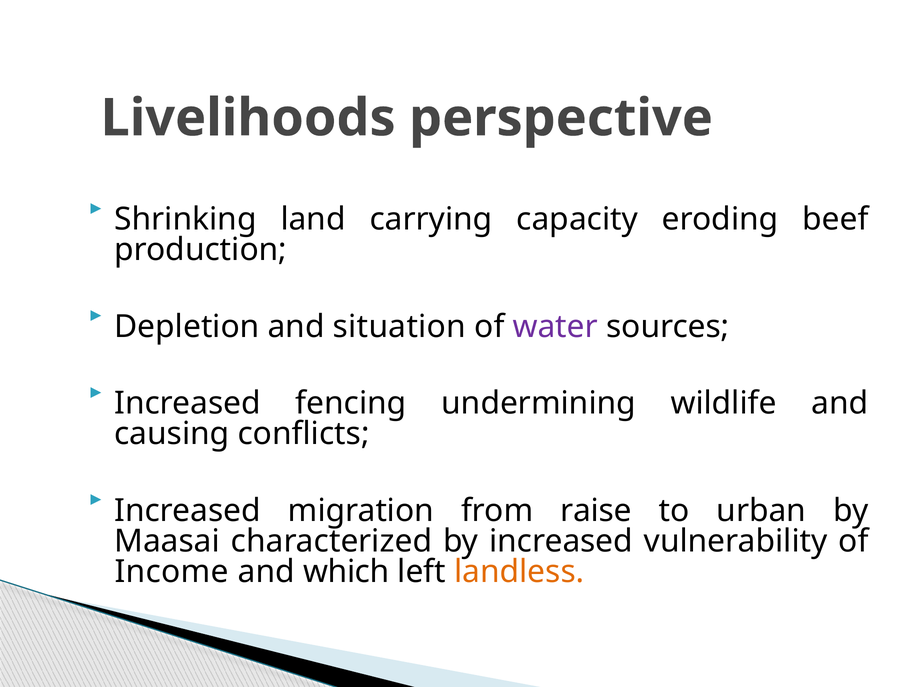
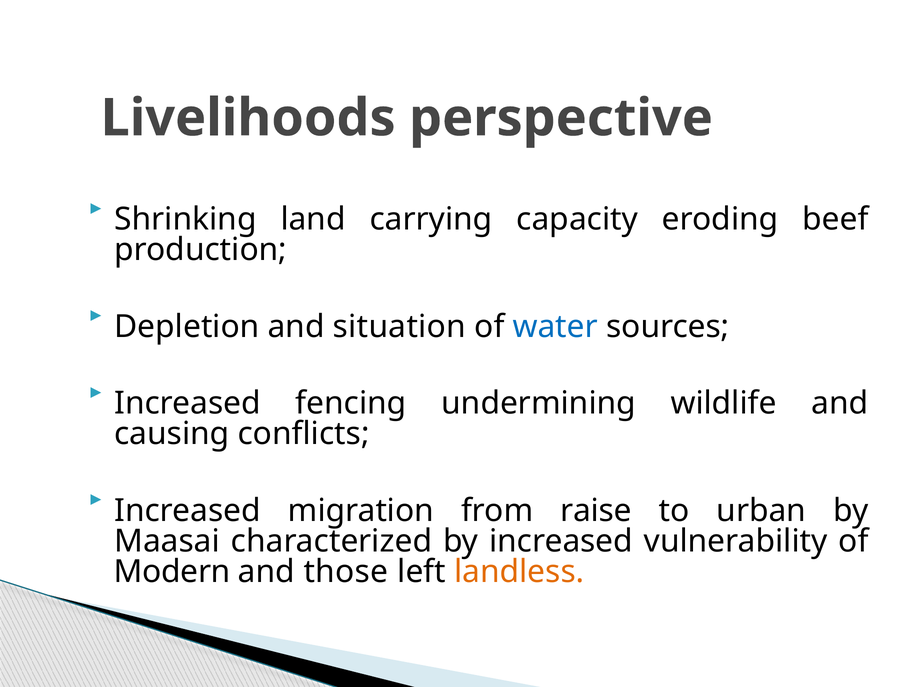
water colour: purple -> blue (555, 327)
Income: Income -> Modern (172, 572)
which: which -> those (346, 572)
